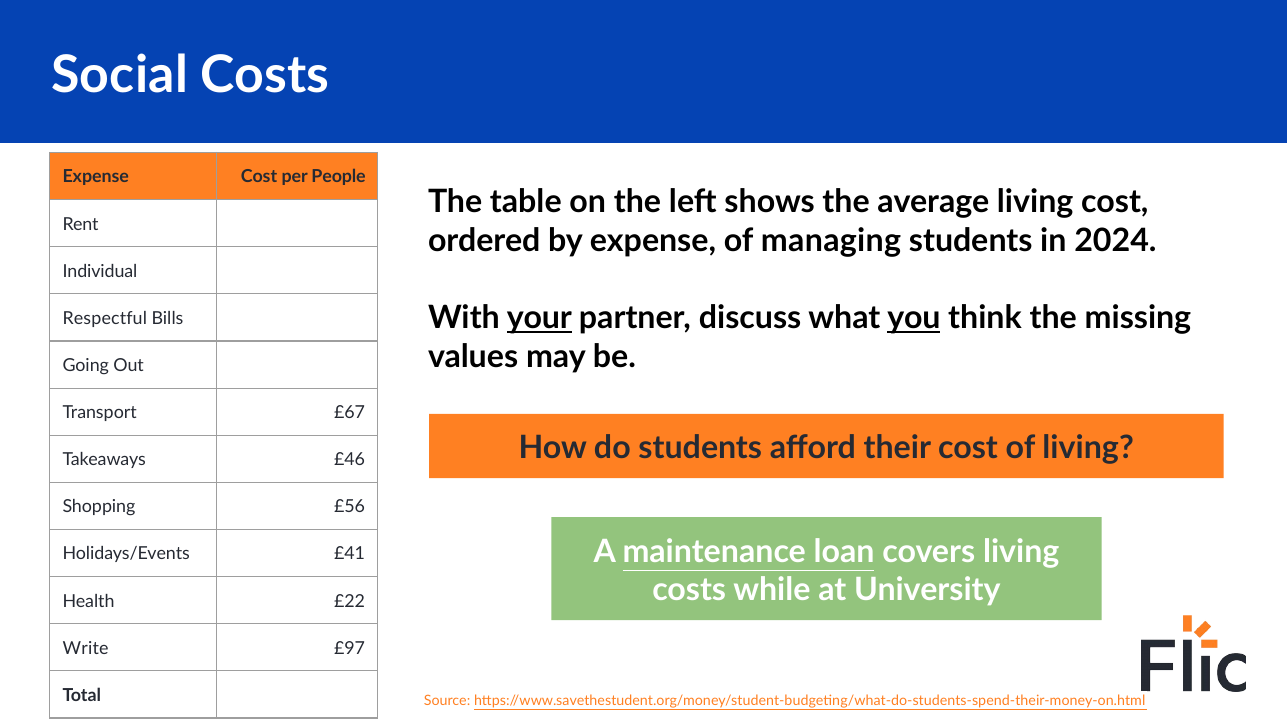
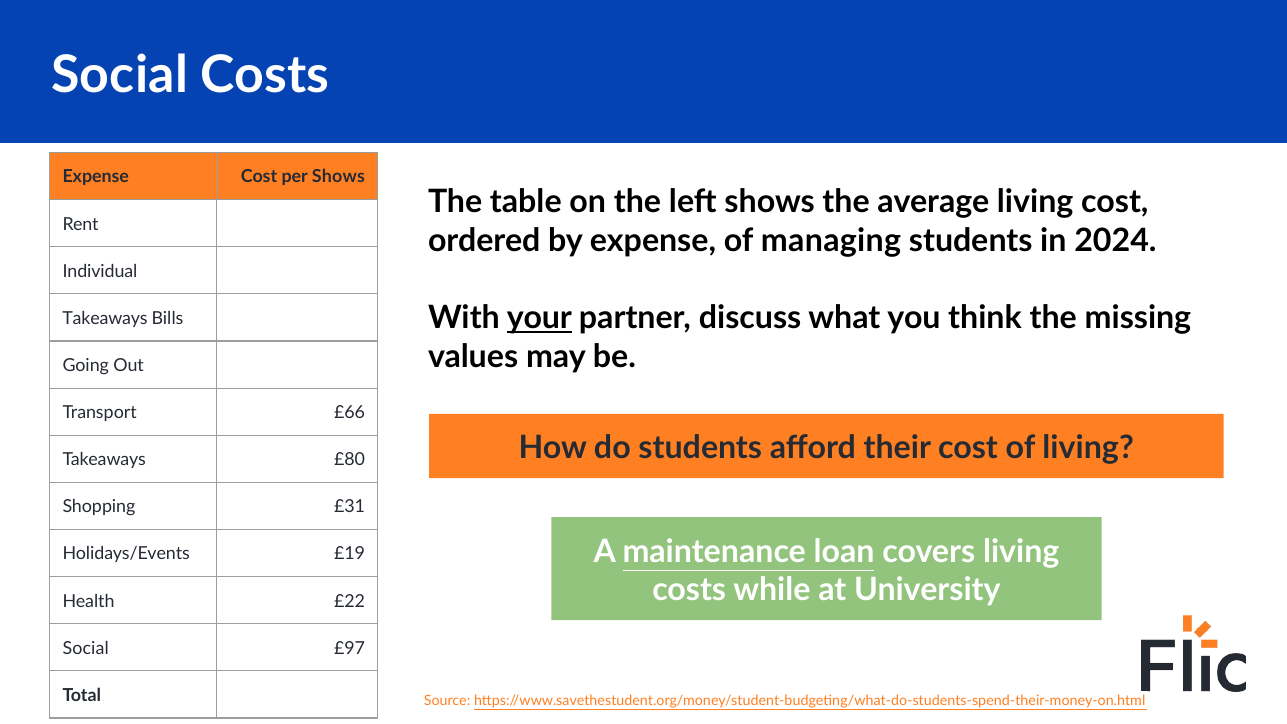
per People: People -> Shows (338, 177)
you underline: present -> none (914, 318)
Respectful: Respectful -> Takeaways (105, 318)
£67: £67 -> £66 (350, 413)
£46: £46 -> £80 (350, 460)
£56: £56 -> £31 (350, 507)
£41: £41 -> £19 (350, 554)
Write: Write -> Social (86, 648)
